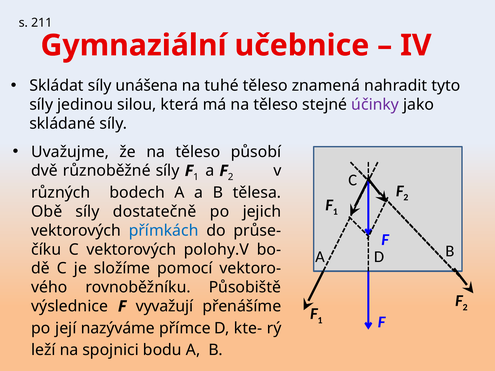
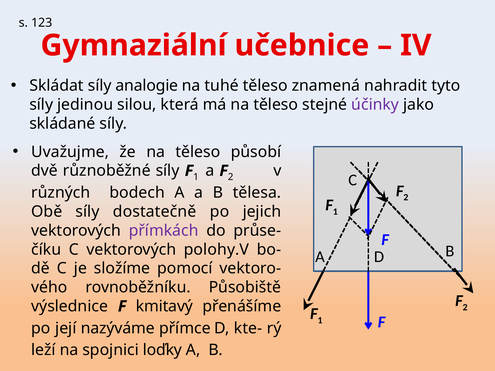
211: 211 -> 123 (42, 23)
unášena: unášena -> analogie (147, 86)
přímkách colour: blue -> purple (164, 231)
vyvažují: vyvažují -> kmitavý (164, 307)
bodu: bodu -> loďky (162, 350)
